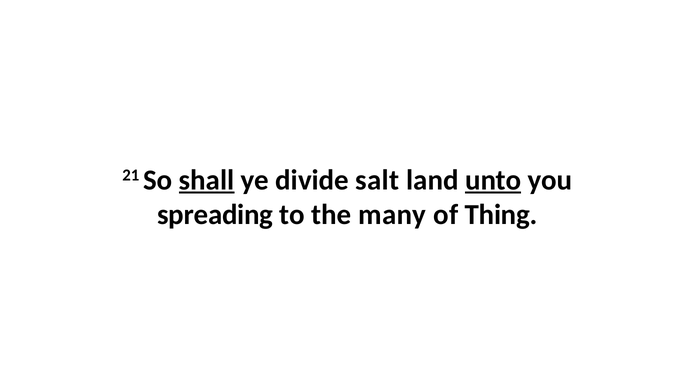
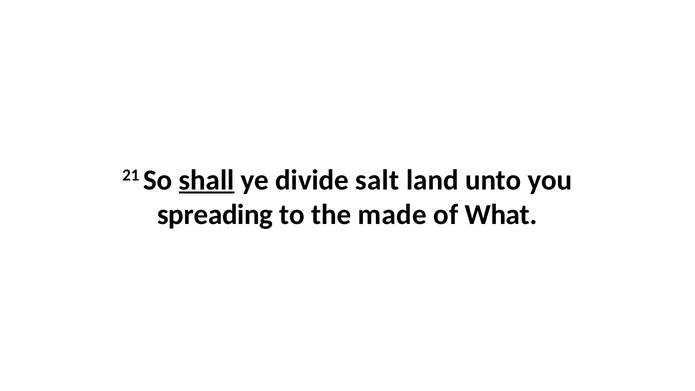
unto underline: present -> none (493, 180)
many: many -> made (392, 215)
Thing: Thing -> What (501, 215)
